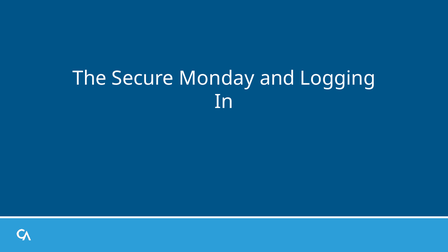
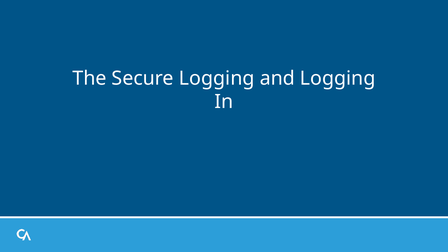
Secure Monday: Monday -> Logging (217, 78)
